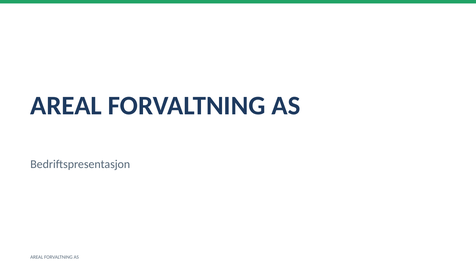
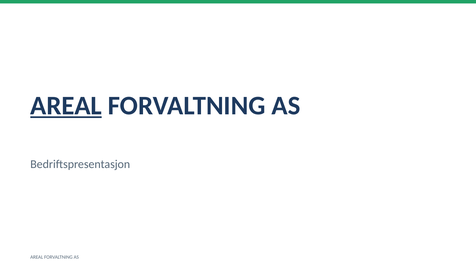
AREAL underline: none -> present (66, 106)
